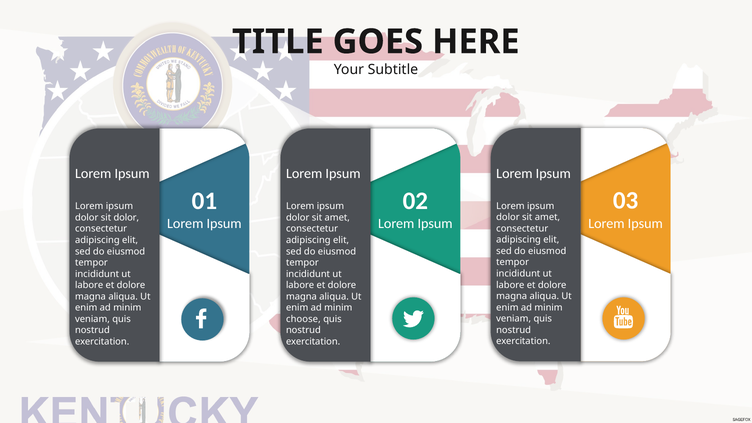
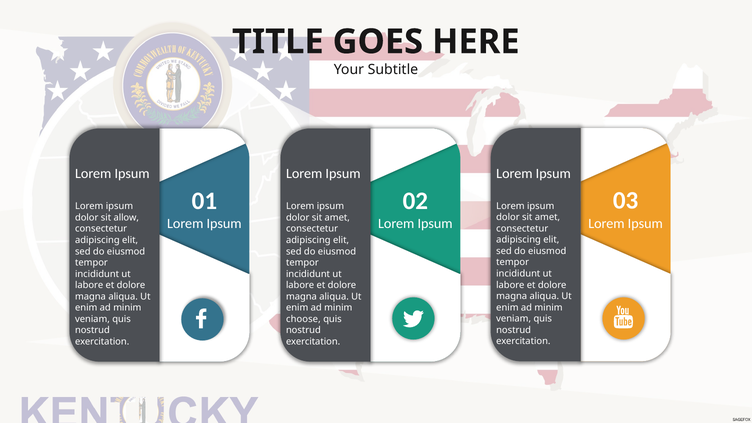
sit dolor: dolor -> allow (126, 218)
